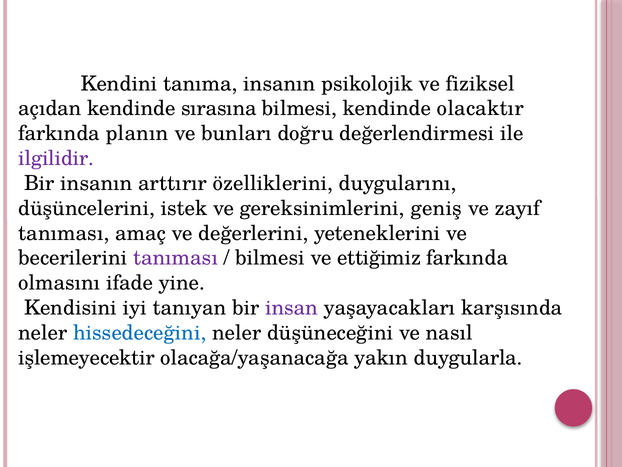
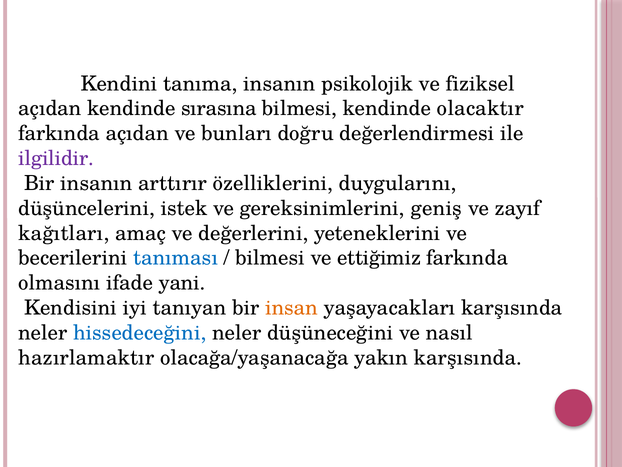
farkında planın: planın -> açıdan (137, 133)
tanıması: tanıması -> kağıtları (64, 233)
tanıması colour: purple -> blue (176, 258)
yine: yine -> yani (182, 283)
insan colour: purple -> orange (292, 308)
işlemeyecektir: işlemeyecektir -> hazırlamaktır (86, 357)
yakın duygularla: duygularla -> karşısında (468, 357)
